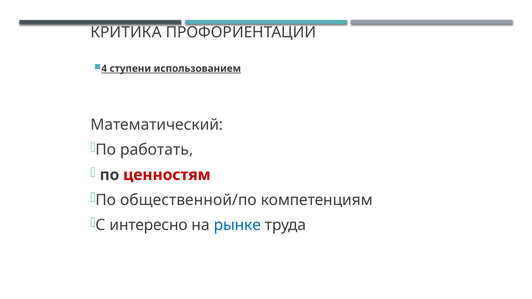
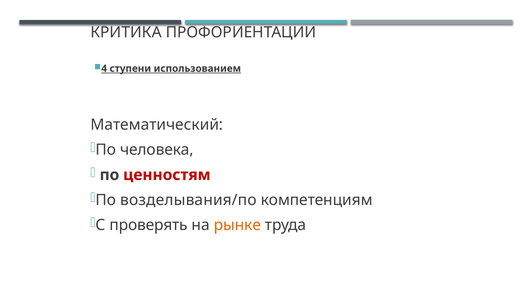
работать: работать -> человека (157, 150)
общественной/по: общественной/по -> возделывания/по (188, 200)
интересно: интересно -> проверять (149, 225)
рынке colour: blue -> orange (237, 225)
